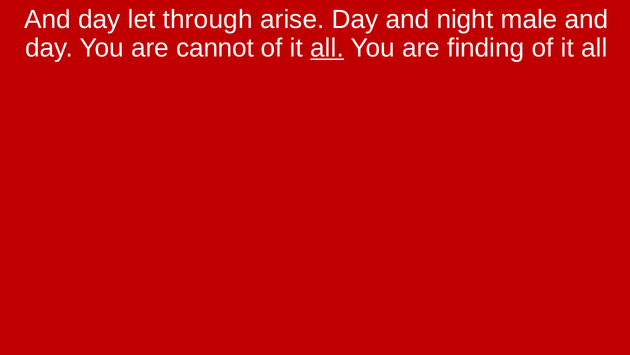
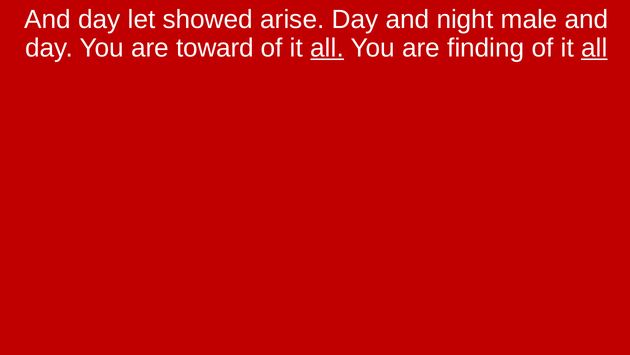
through: through -> showed (208, 20)
cannot: cannot -> toward (215, 48)
all underline: none -> present (594, 48)
